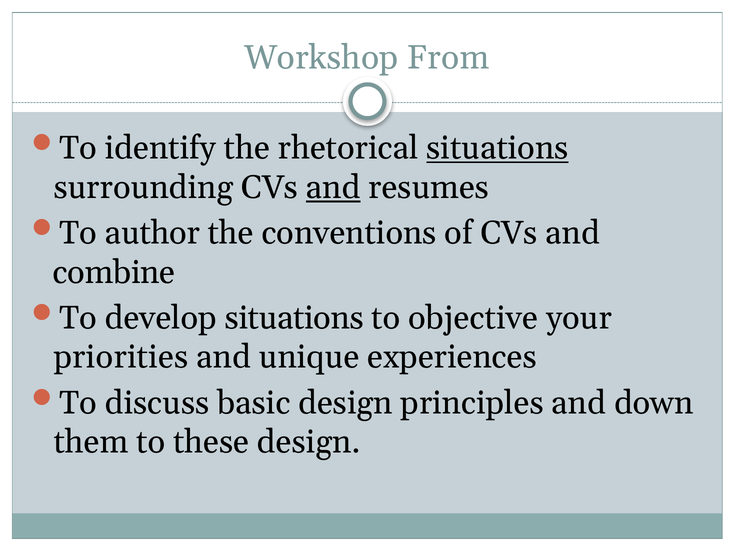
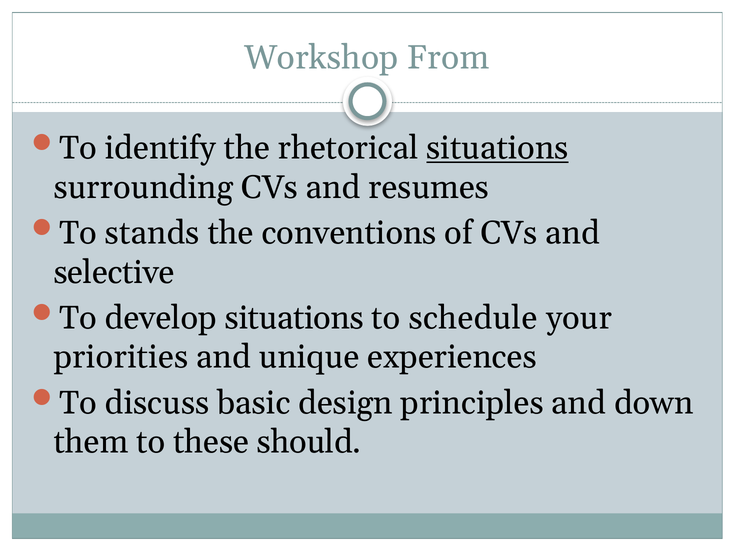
and underline: present -> none (333, 187)
author: author -> stands (152, 233)
combine: combine -> selective (114, 272)
objective: objective -> schedule (473, 318)
these design: design -> should (309, 442)
